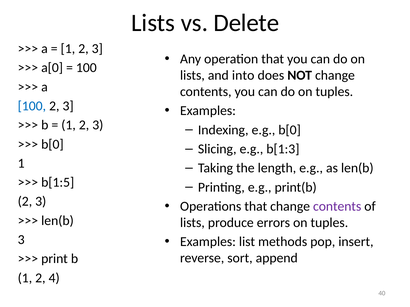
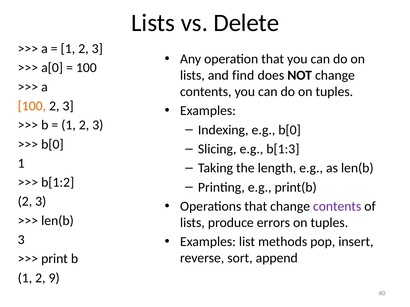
into: into -> find (243, 75)
100 colour: blue -> orange (32, 106)
b[1:5: b[1:5 -> b[1:2 (58, 183)
4: 4 -> 9 (54, 278)
